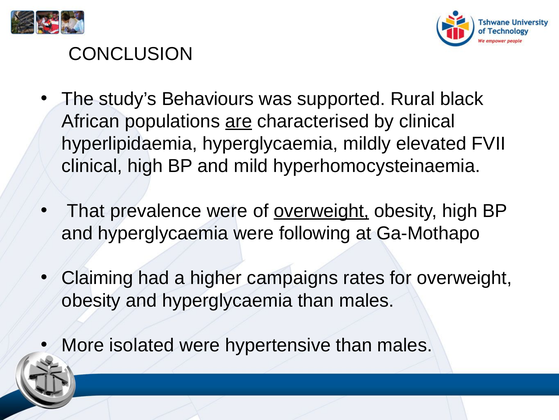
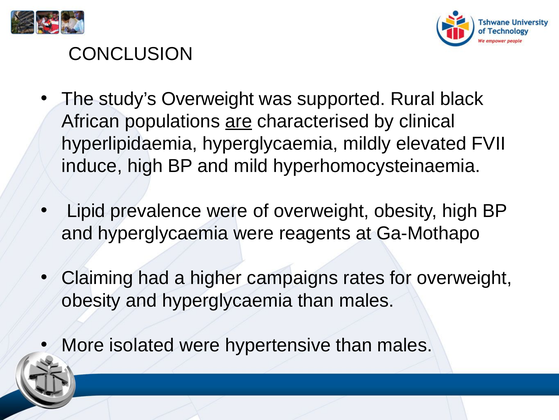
study’s Behaviours: Behaviours -> Overweight (208, 99)
clinical: clinical -> induce (92, 166)
That: That -> Lipid (86, 211)
overweight underline: present -> none (321, 211)
following: following -> reagents (315, 233)
